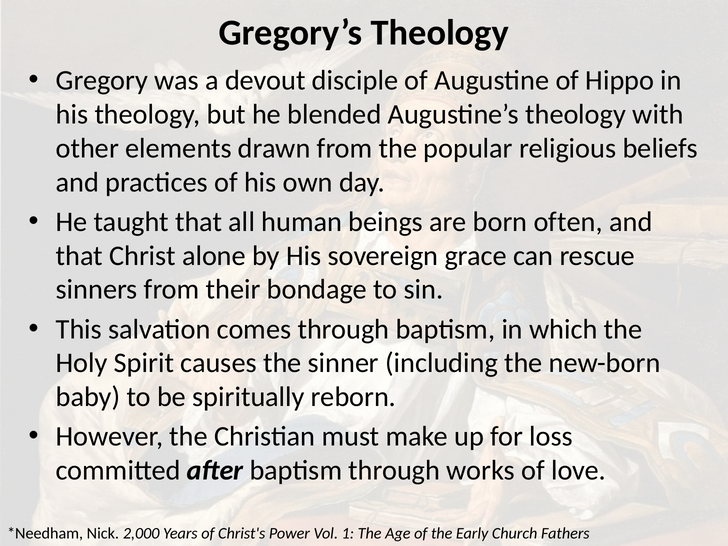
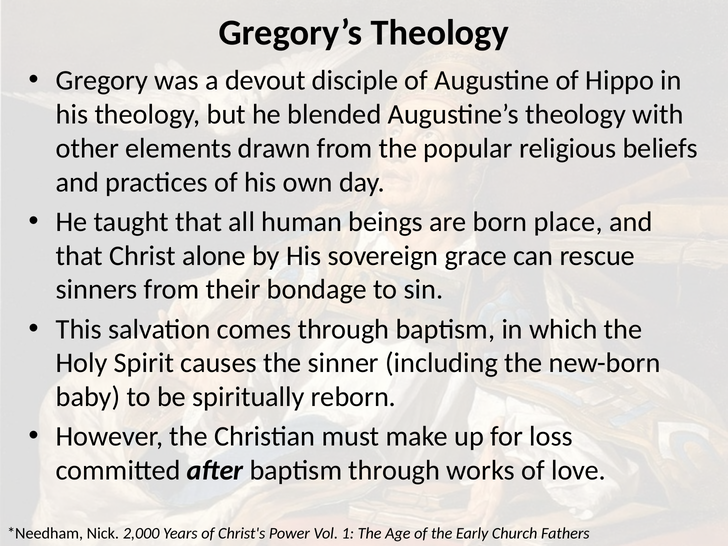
often: often -> place (568, 222)
